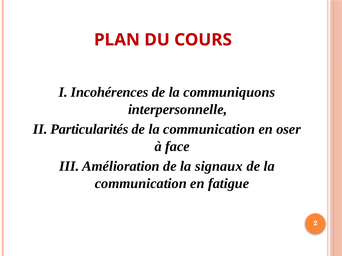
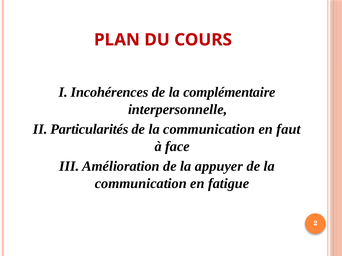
communiquons: communiquons -> complémentaire (229, 92)
oser: oser -> faut (288, 130)
signaux: signaux -> appuyer (219, 167)
